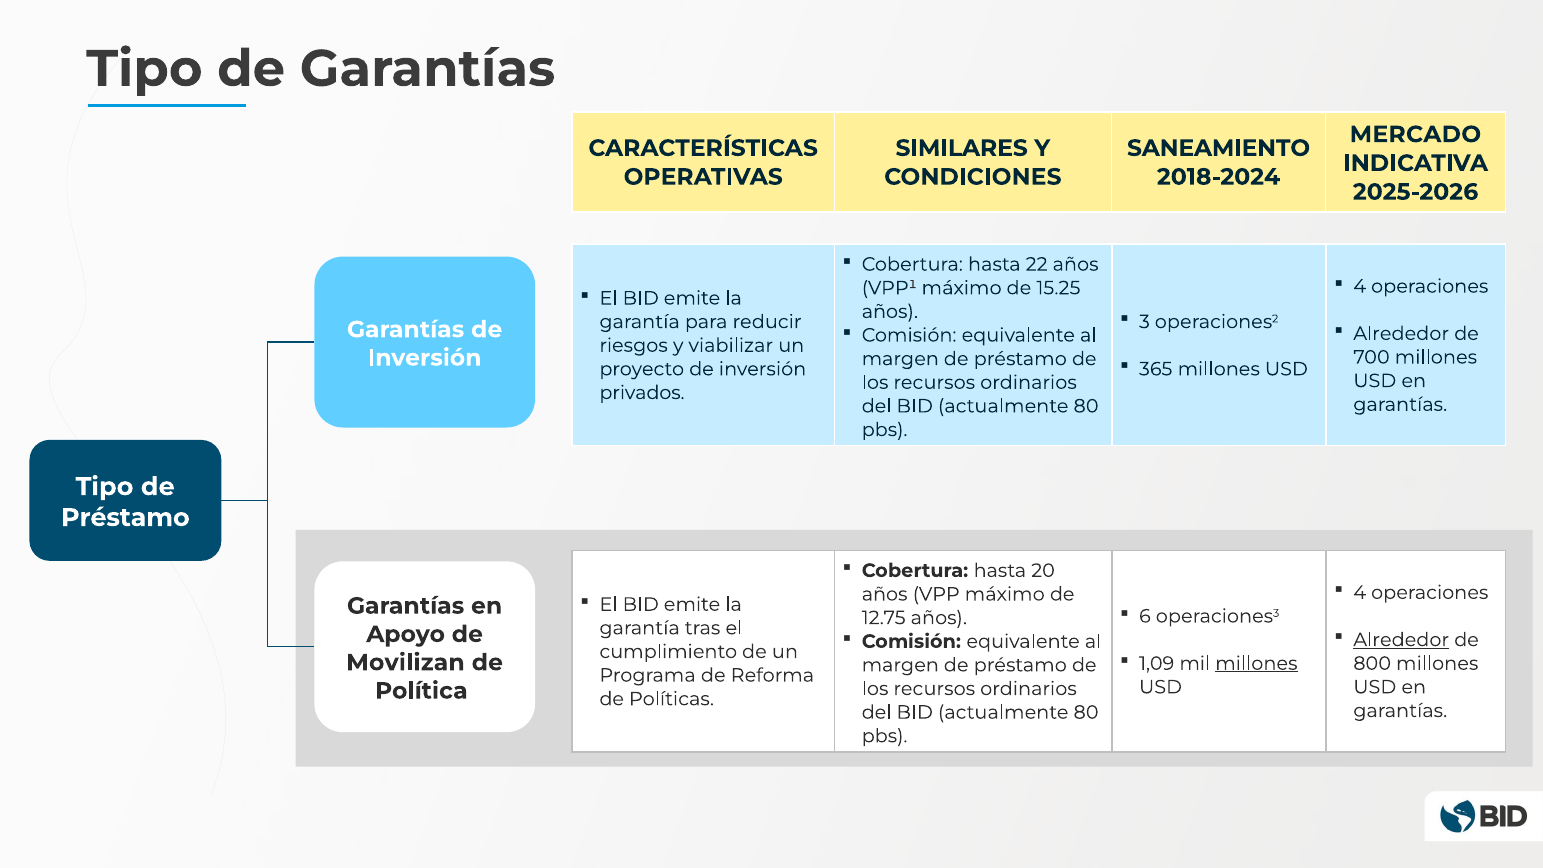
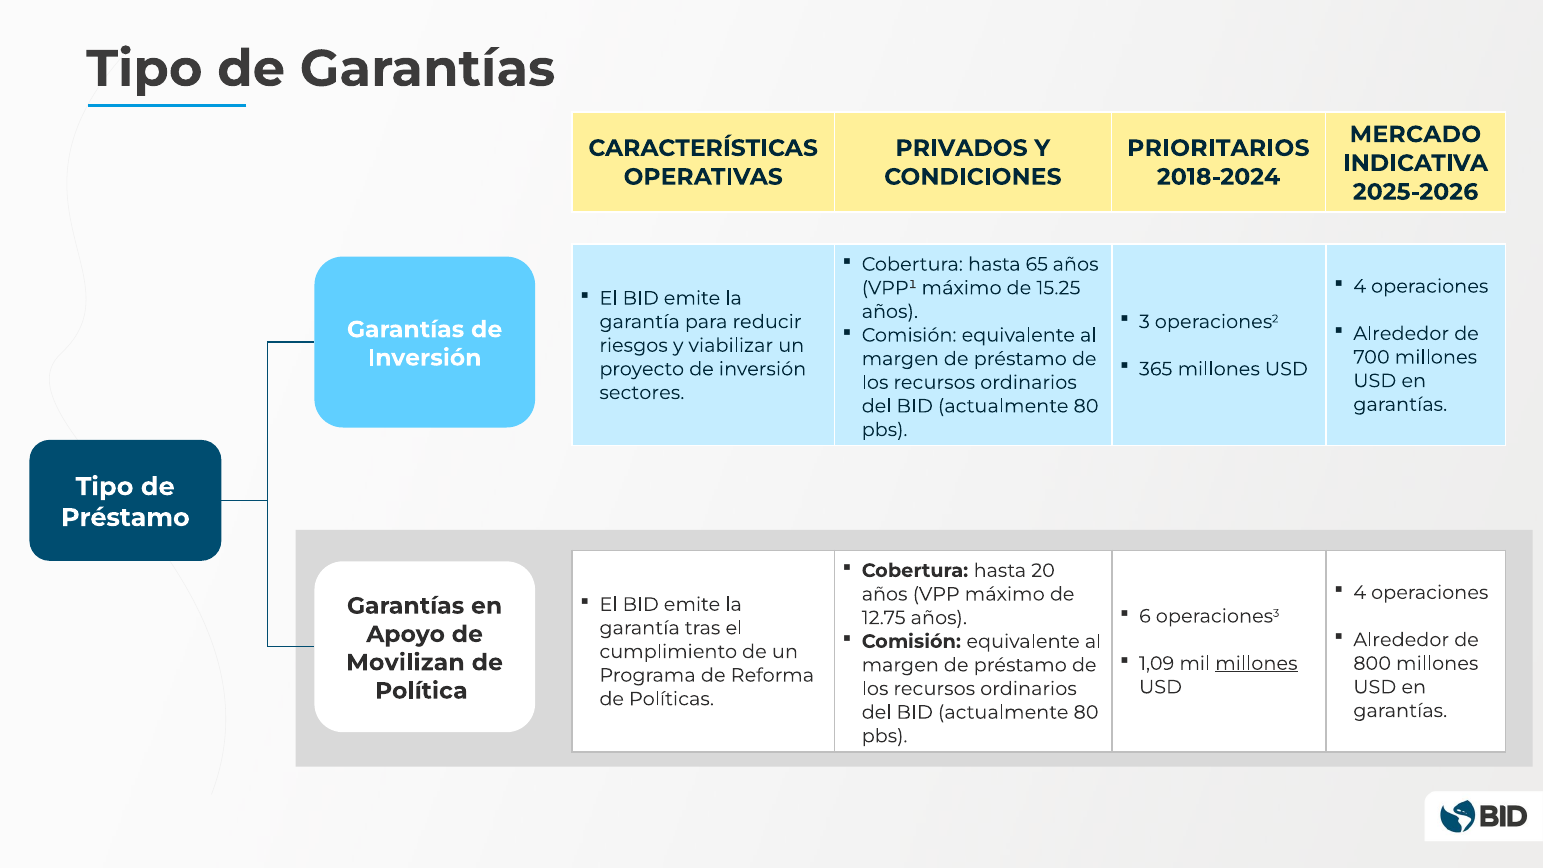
SIMILARES: SIMILARES -> PRIVADOS (962, 148)
SANEAMIENTO: SANEAMIENTO -> PRIORITARIOS (1218, 148)
22: 22 -> 65 (1037, 264)
privados: privados -> sectores (642, 393)
Alrededor underline: present -> none (1401, 640)
